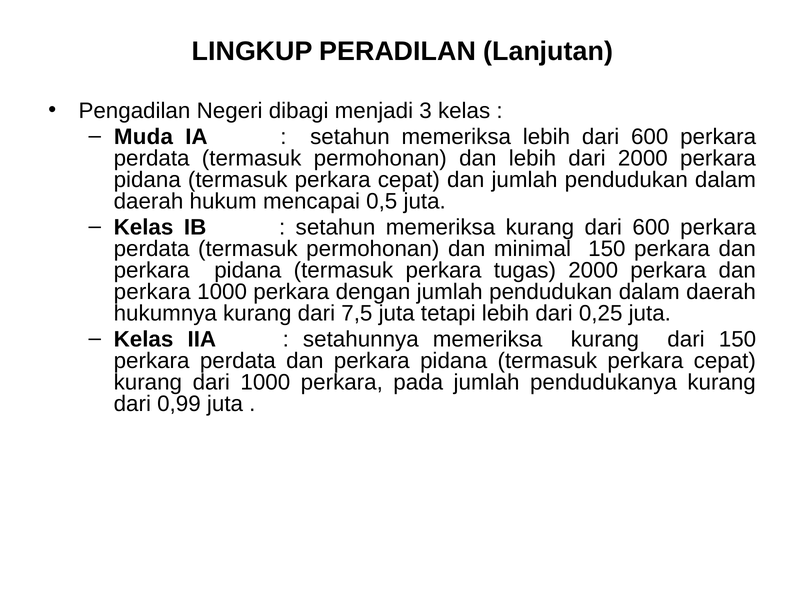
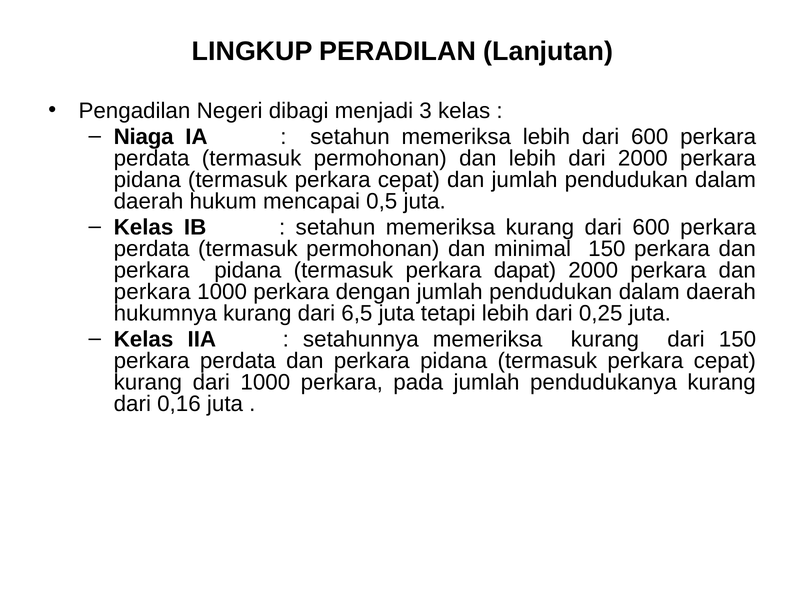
Muda: Muda -> Niaga (144, 137)
tugas: tugas -> dapat (525, 270)
7,5: 7,5 -> 6,5 (357, 313)
0,99: 0,99 -> 0,16 (179, 404)
